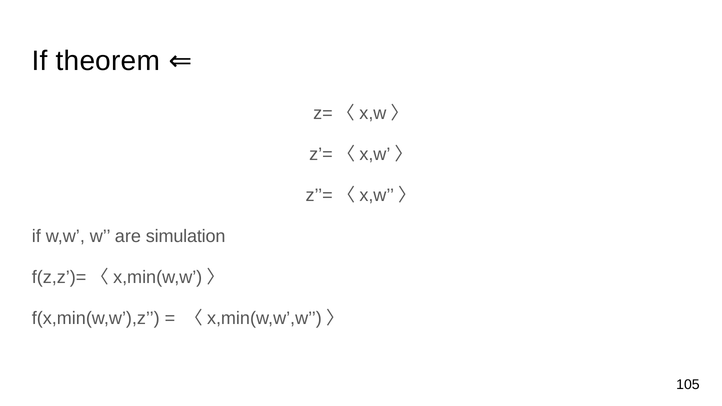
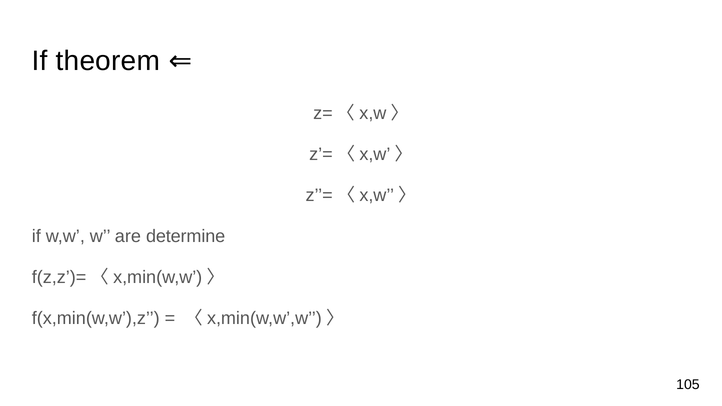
simulation: simulation -> determine (186, 236)
